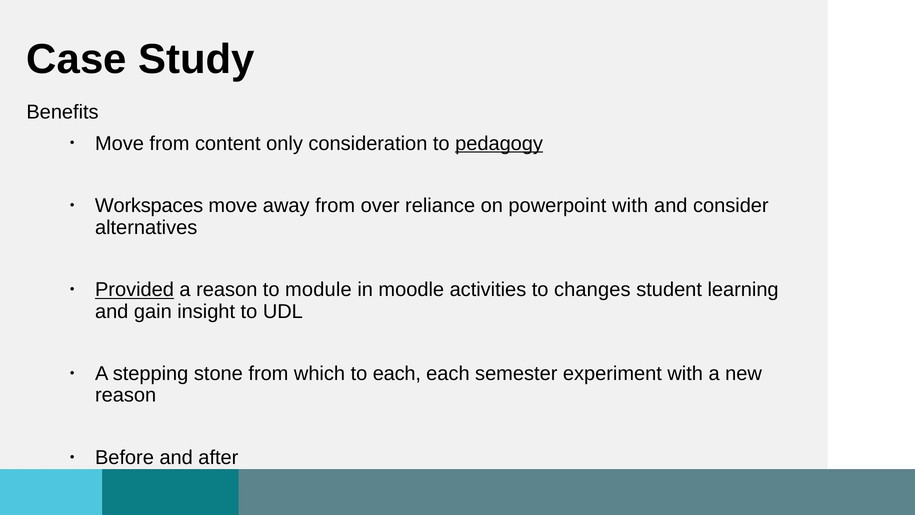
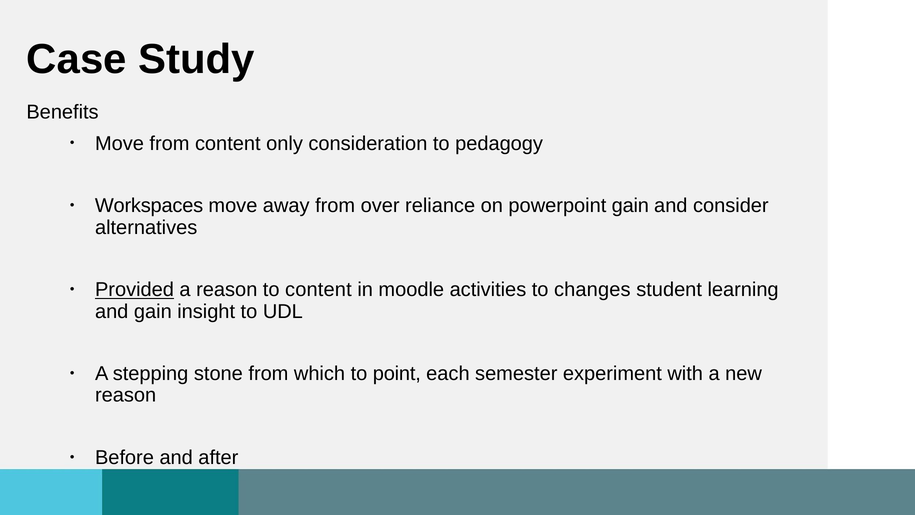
pedagogy underline: present -> none (499, 143)
powerpoint with: with -> gain (630, 206)
to module: module -> content (318, 290)
to each: each -> point (397, 374)
